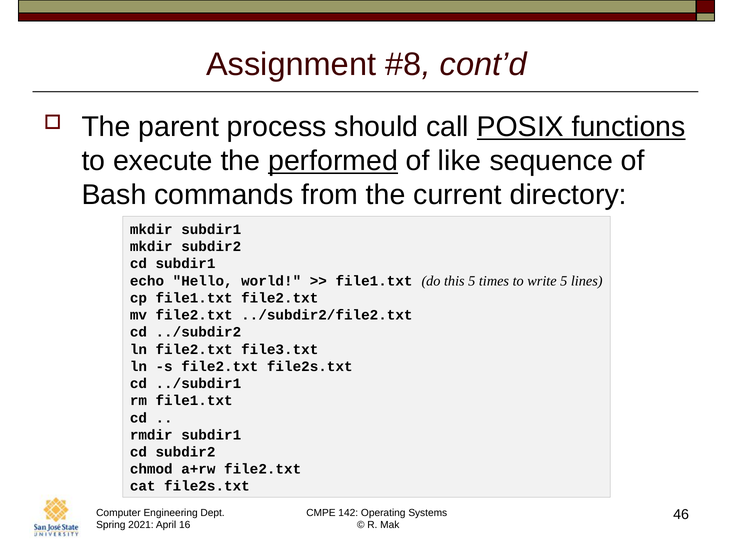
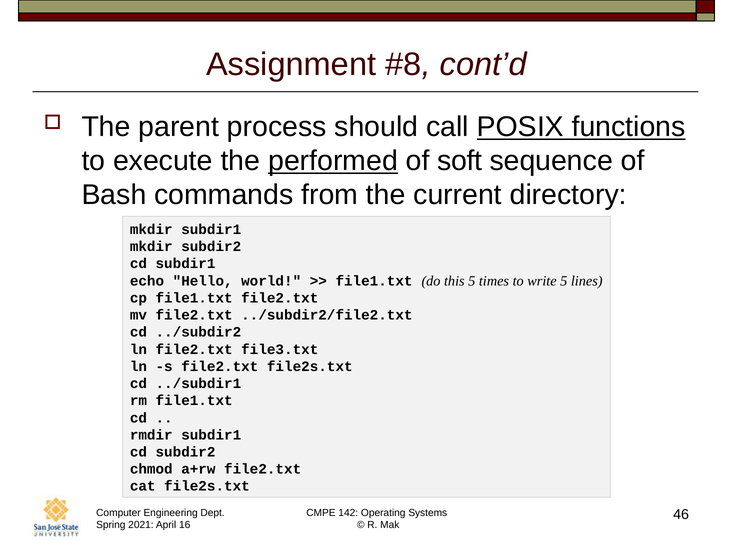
like: like -> soft (460, 161)
